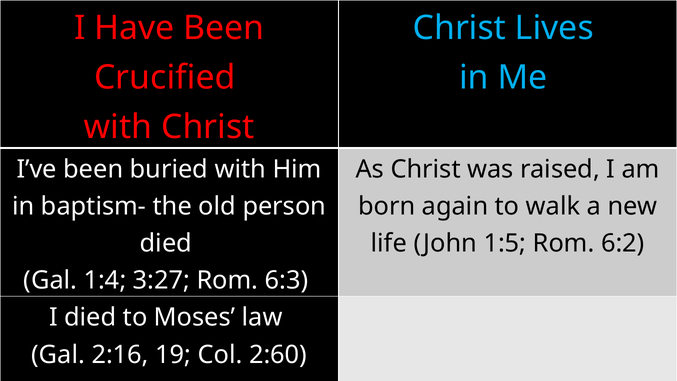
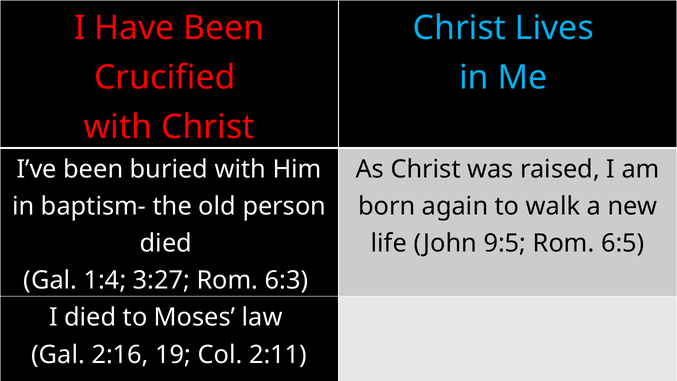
1:5: 1:5 -> 9:5 (505, 243)
6:2: 6:2 -> 6:5 (623, 243)
2:60: 2:60 -> 2:11 (278, 354)
